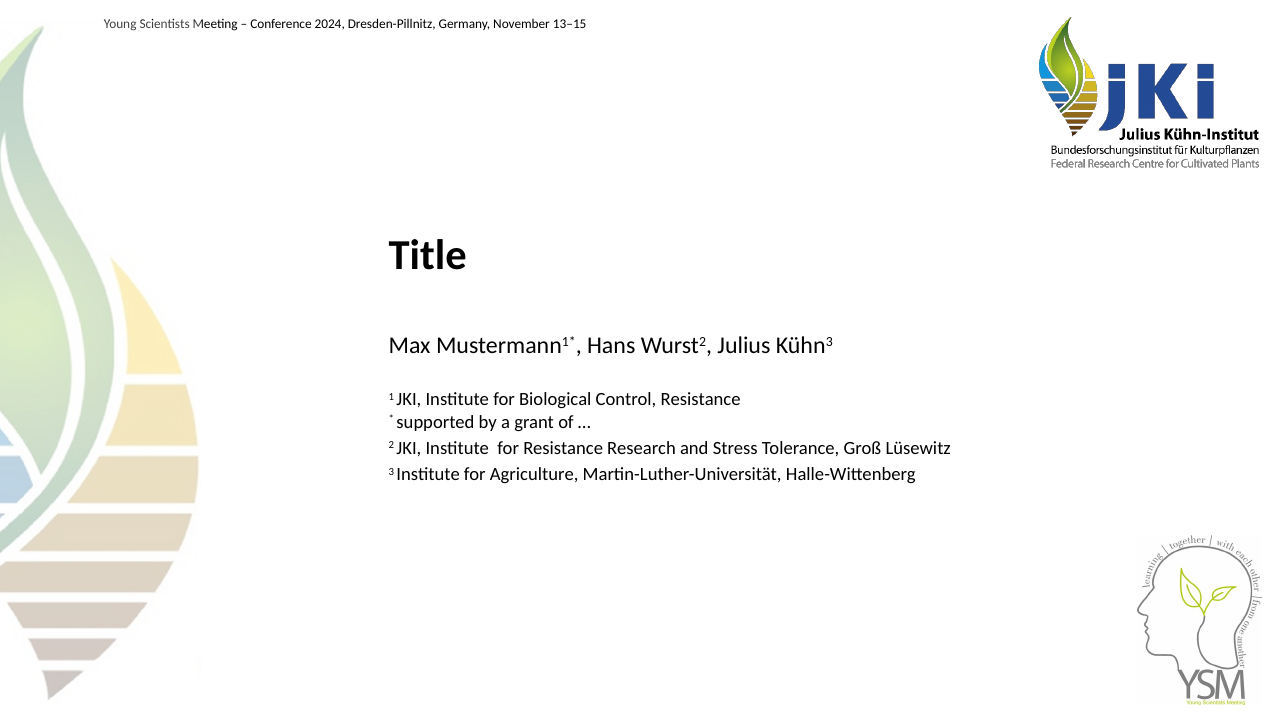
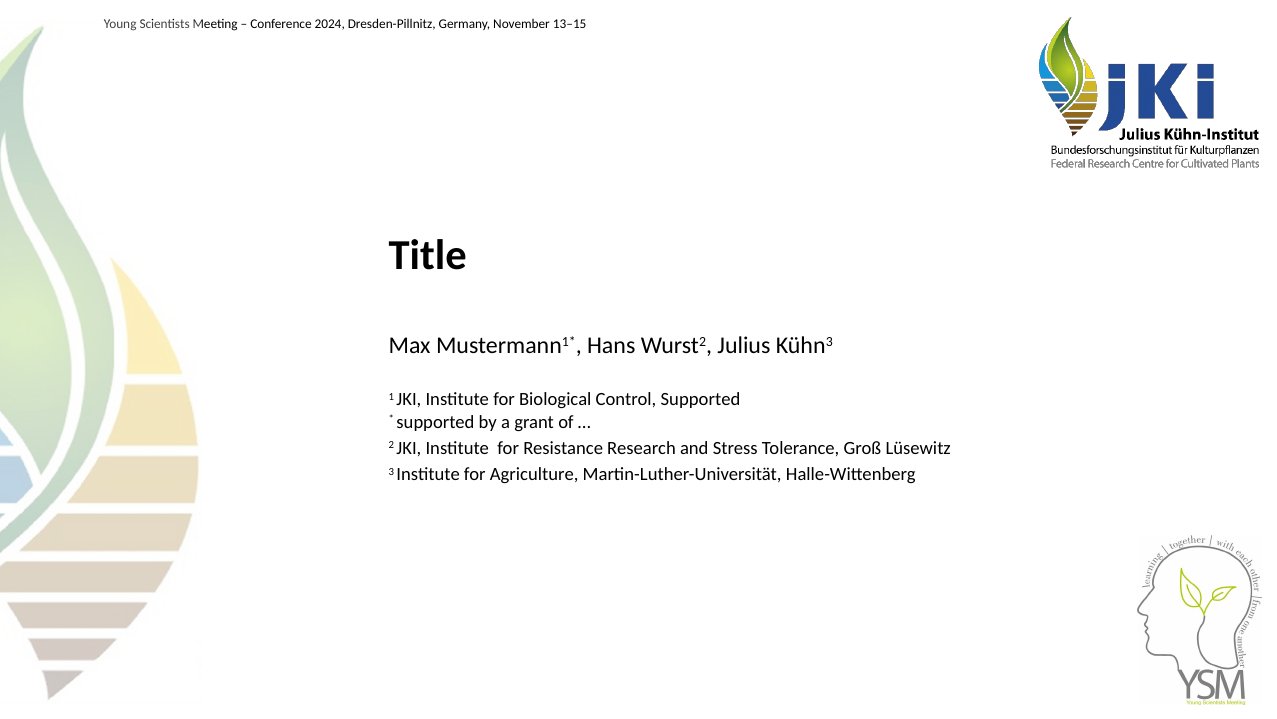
Control Resistance: Resistance -> Supported (701, 399)
